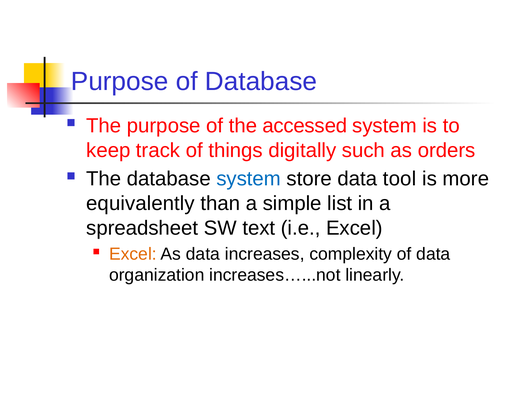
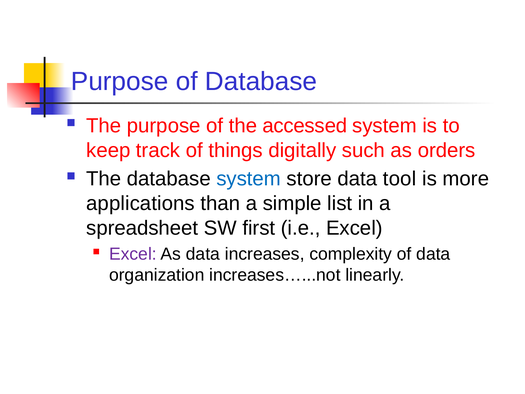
equivalently: equivalently -> applications (140, 203)
text: text -> first (259, 228)
Excel colour: orange -> purple (133, 254)
